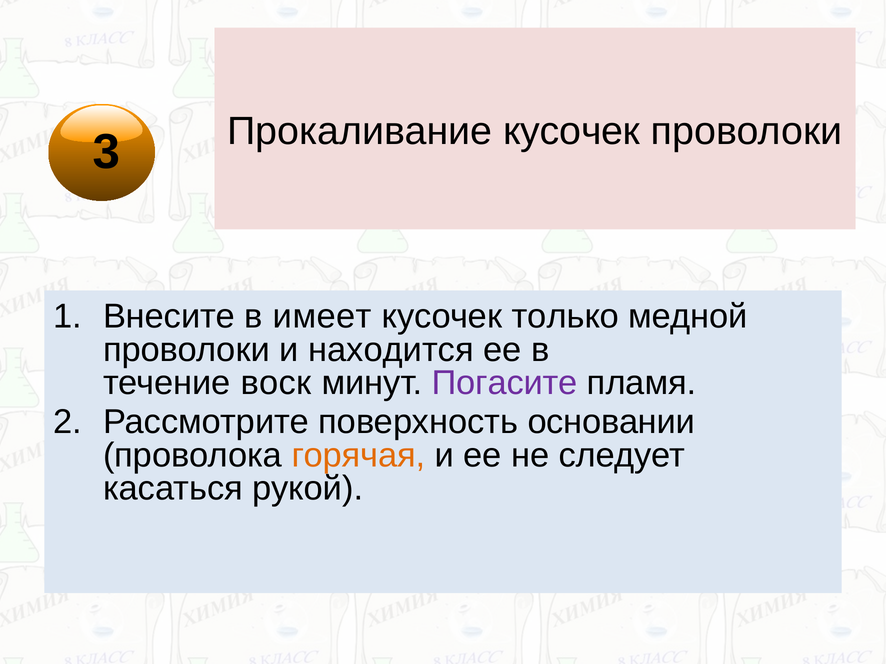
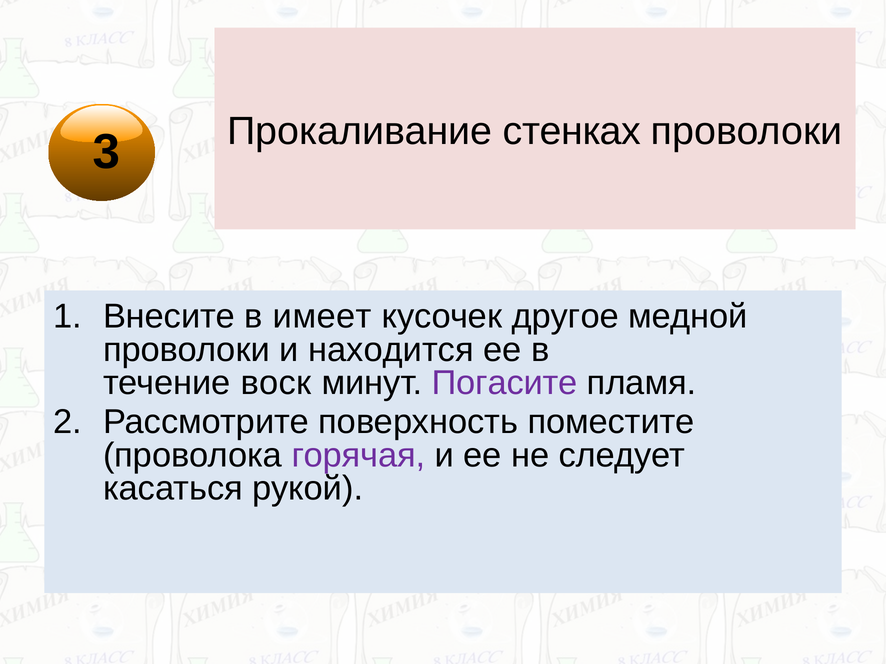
Прокаливание кусочек: кусочек -> стенках (572, 131)
только: только -> другое (565, 317)
основании: основании -> поместите (611, 422)
горячая colour: orange -> purple (358, 456)
